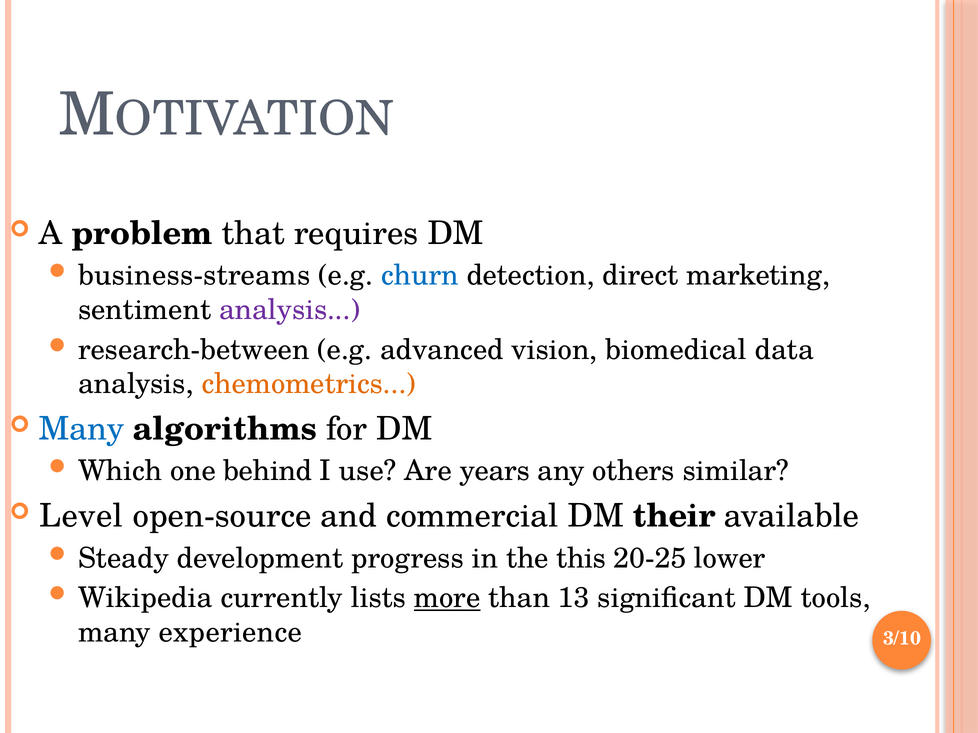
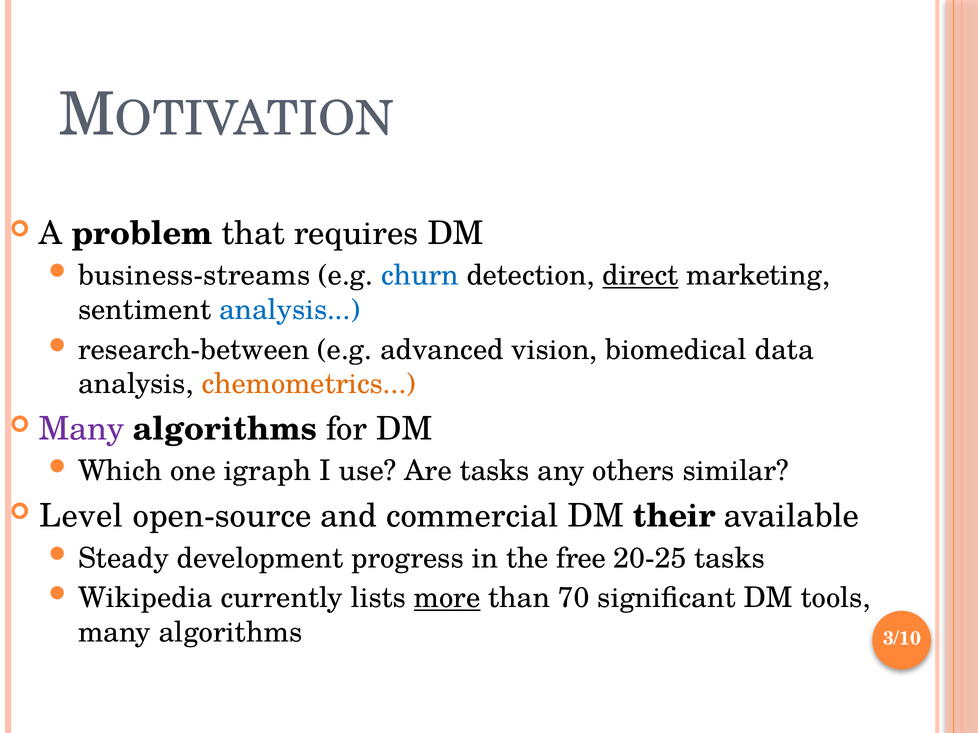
direct underline: none -> present (640, 276)
analysis colour: purple -> blue (290, 310)
Many colour: blue -> purple (82, 429)
behind: behind -> igraph (268, 471)
Are years: years -> tasks (495, 471)
this: this -> free (581, 559)
20-25 lower: lower -> tasks (729, 559)
13: 13 -> 70 (574, 598)
experience: experience -> algorithms (230, 633)
